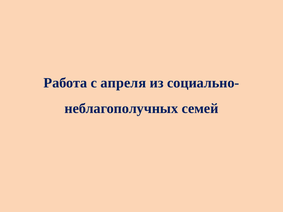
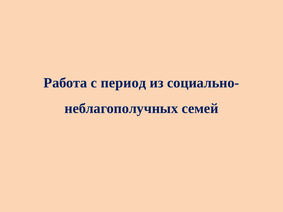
апреля: апреля -> период (123, 83)
